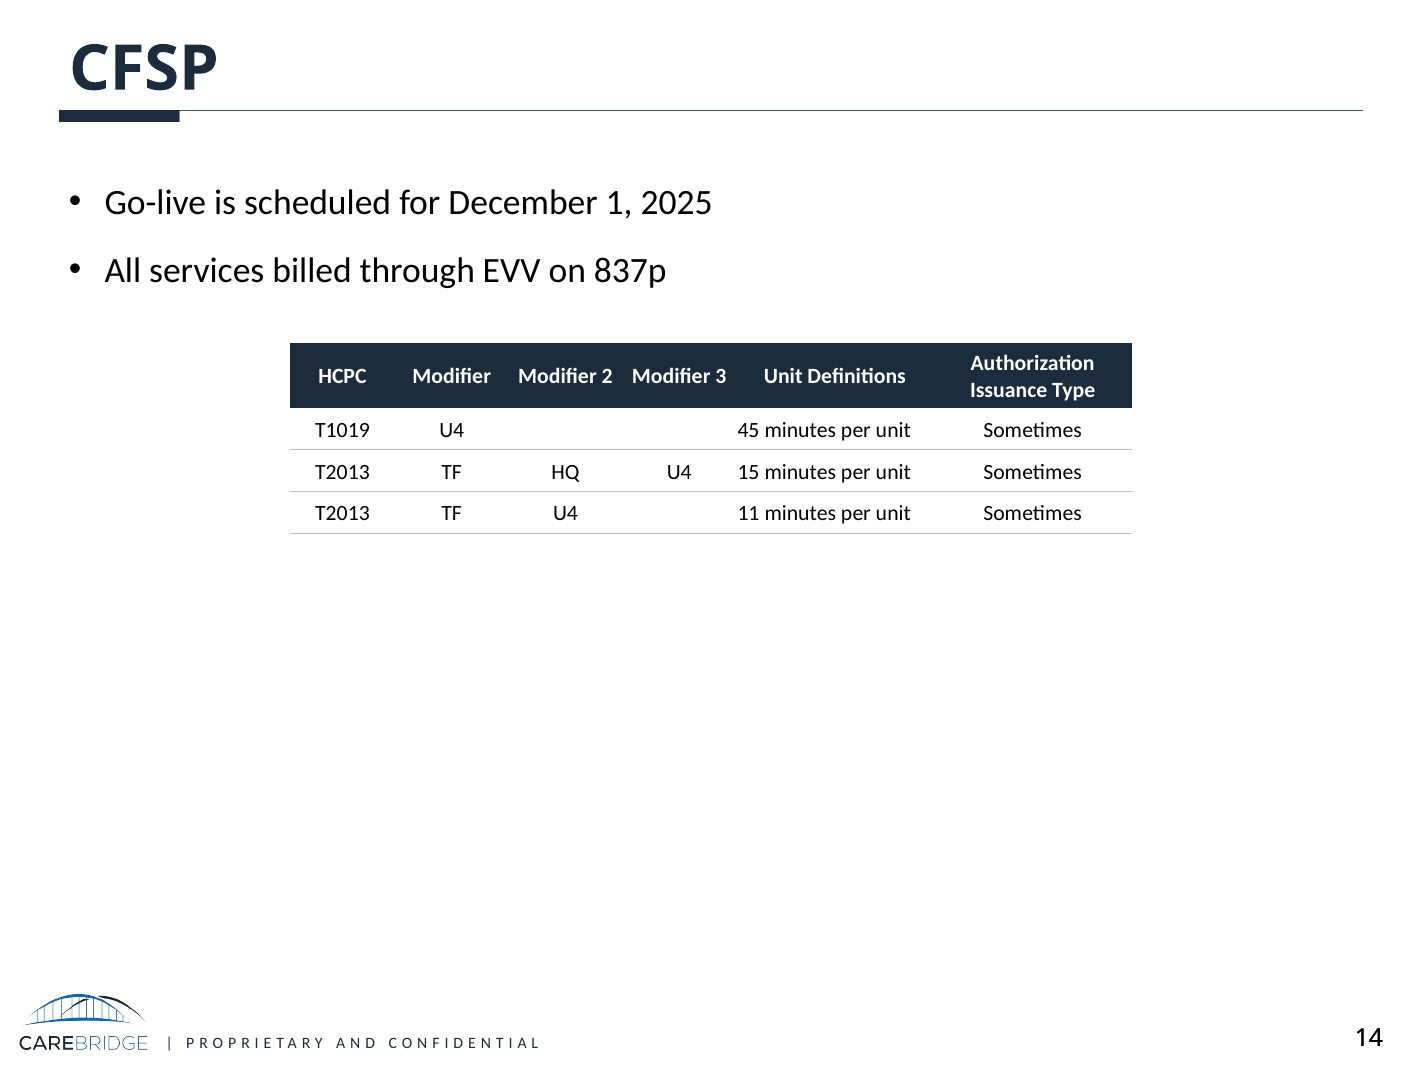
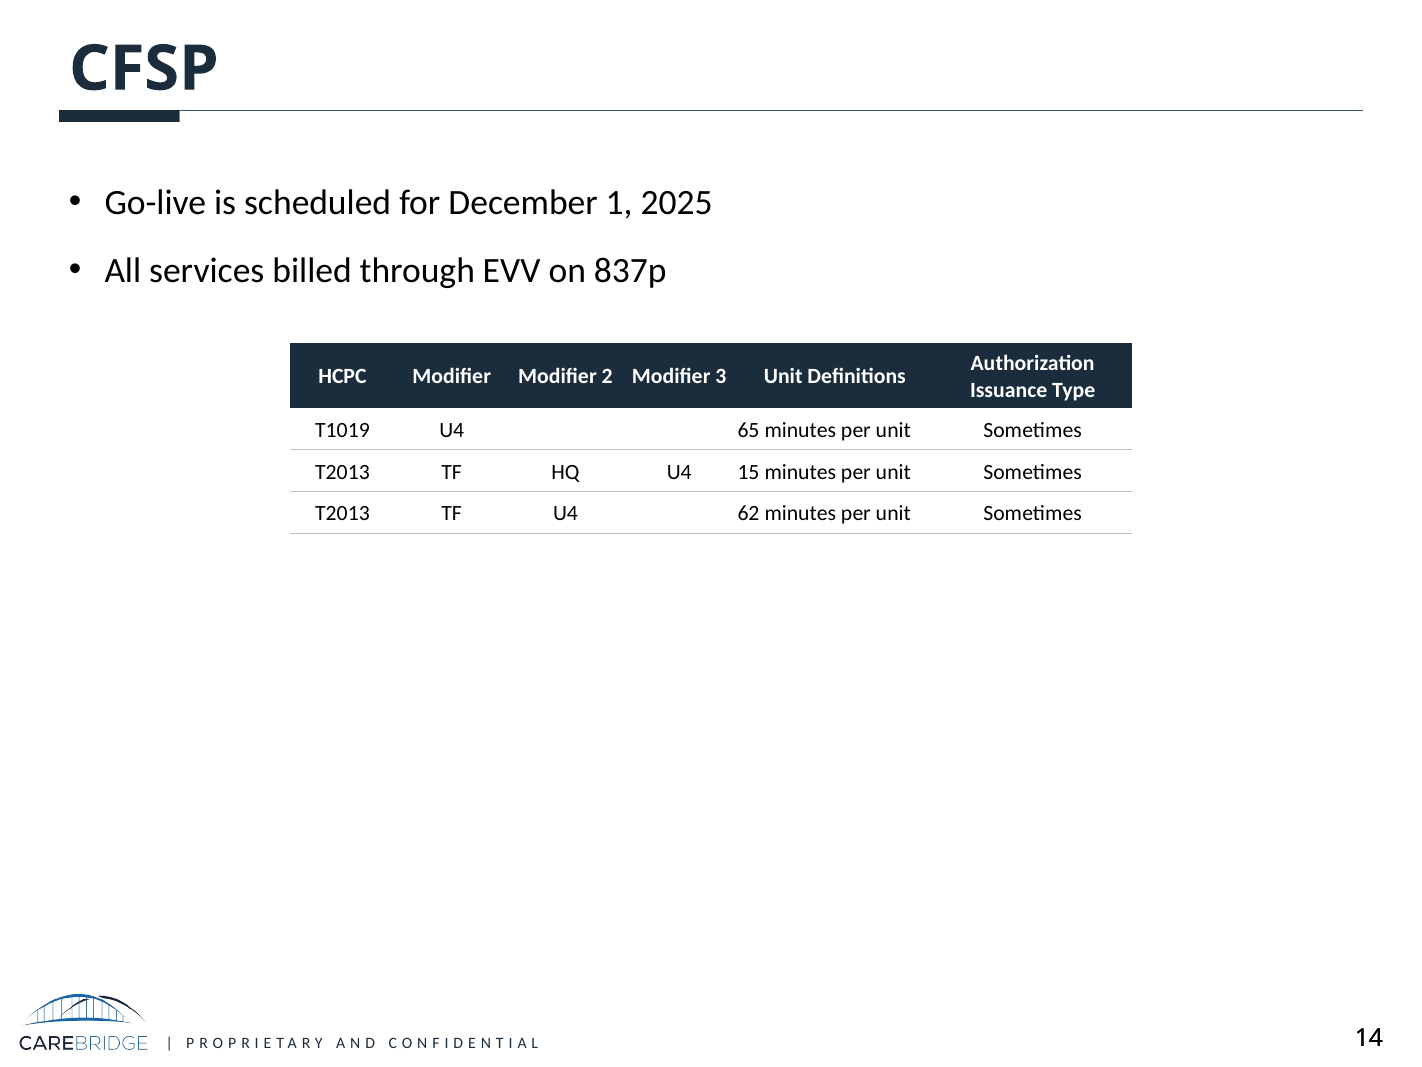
45: 45 -> 65 (749, 430)
11: 11 -> 62 (749, 513)
